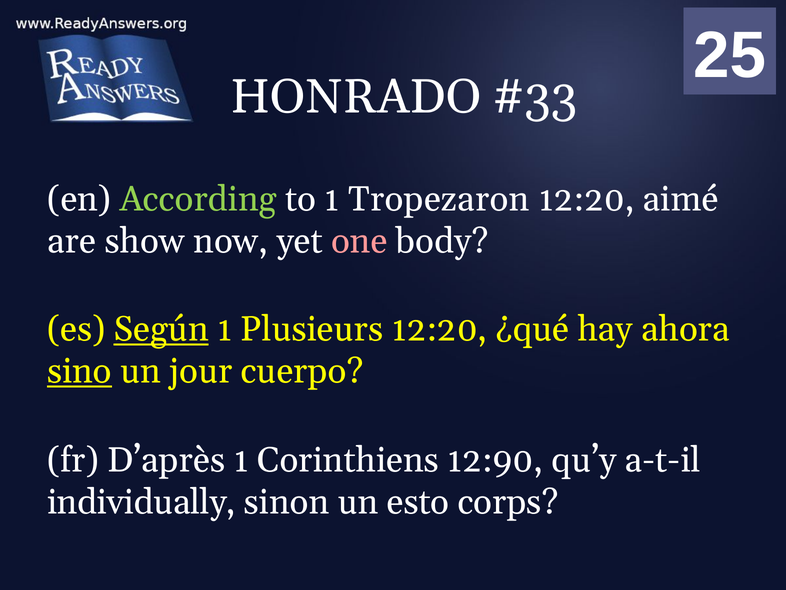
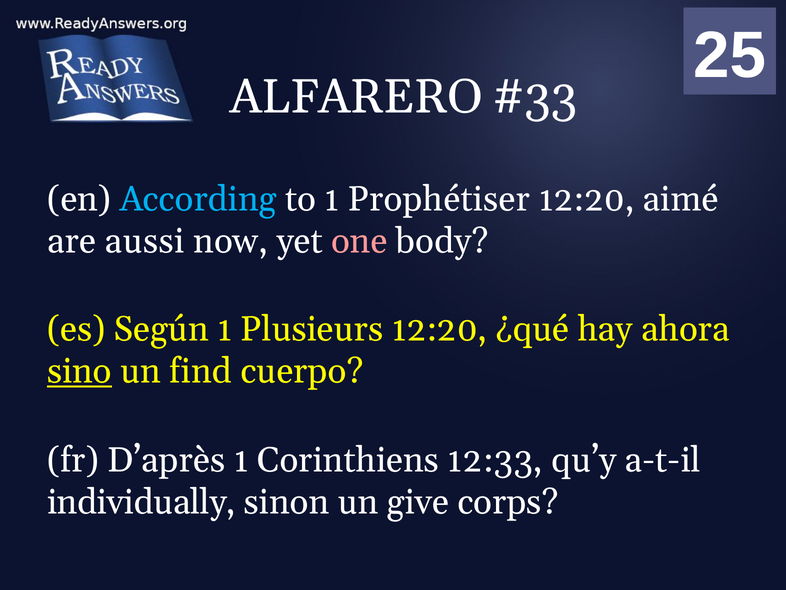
HONRADO: HONRADO -> ALFARERO (356, 97)
According colour: light green -> light blue (198, 199)
Tropezaron: Tropezaron -> Prophétiser (439, 199)
show: show -> aussi (145, 241)
Según underline: present -> none (161, 329)
jour: jour -> find (201, 371)
12:90: 12:90 -> 12:33 (495, 460)
esto: esto -> give (418, 502)
